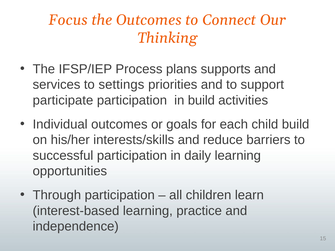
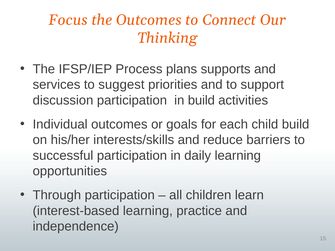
settings: settings -> suggest (121, 85)
participate: participate -> discussion (63, 100)
